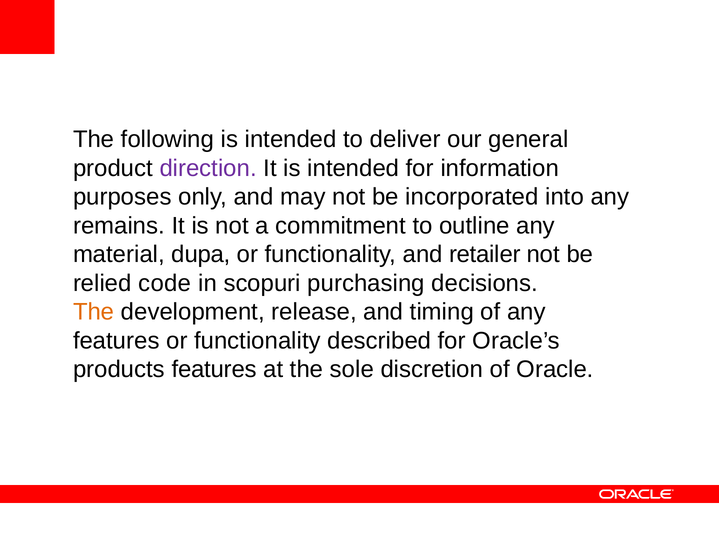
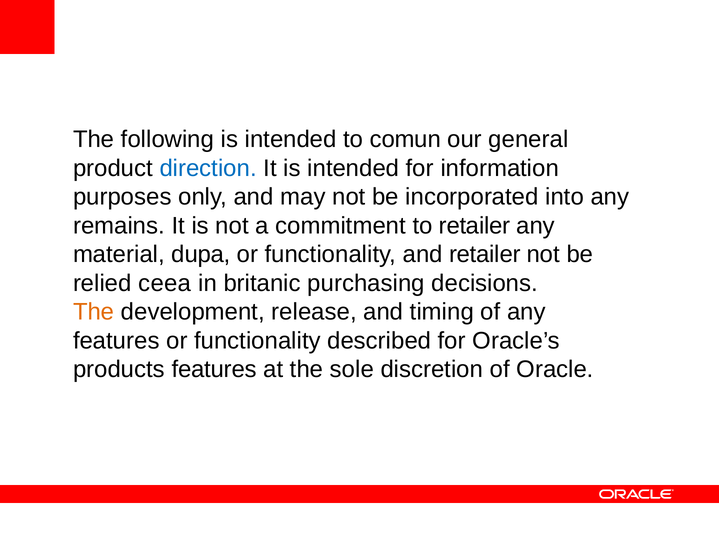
deliver: deliver -> comun (405, 139)
direction colour: purple -> blue (208, 168)
to outline: outline -> retailer (475, 226)
code: code -> ceea (165, 283)
scopuri: scopuri -> britanic (262, 283)
